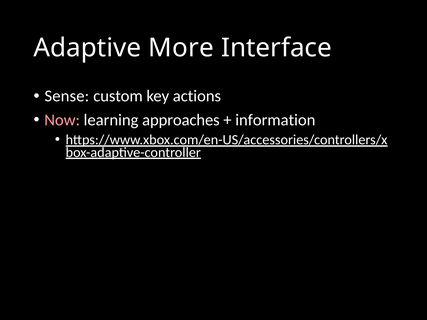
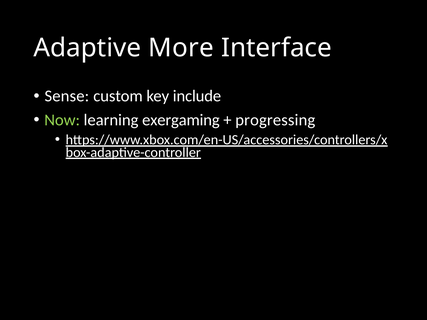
actions: actions -> include (197, 96)
Now colour: pink -> light green (62, 120)
approaches: approaches -> exergaming (181, 120)
information: information -> progressing (275, 120)
